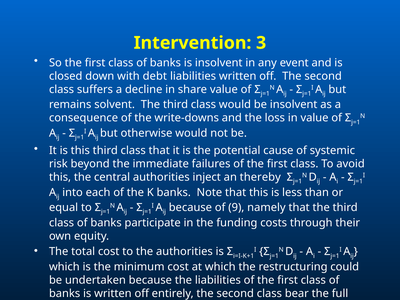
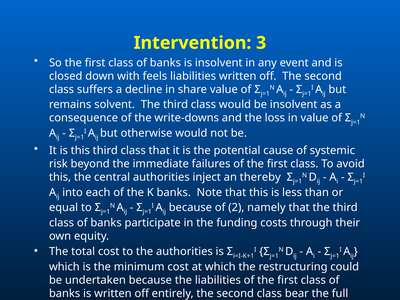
debt: debt -> feels (155, 76)
9: 9 -> 2 (236, 208)
